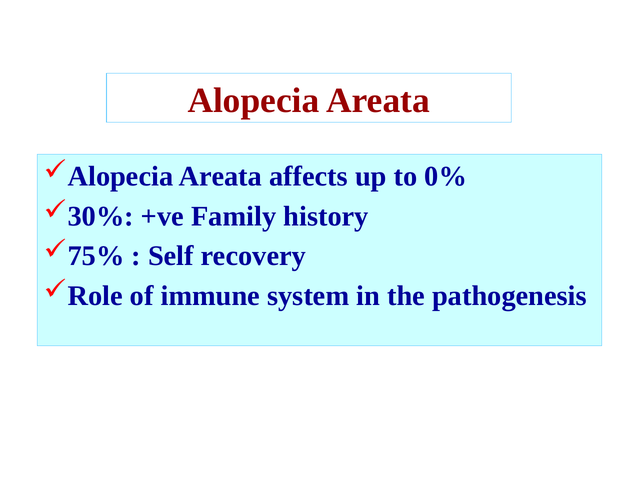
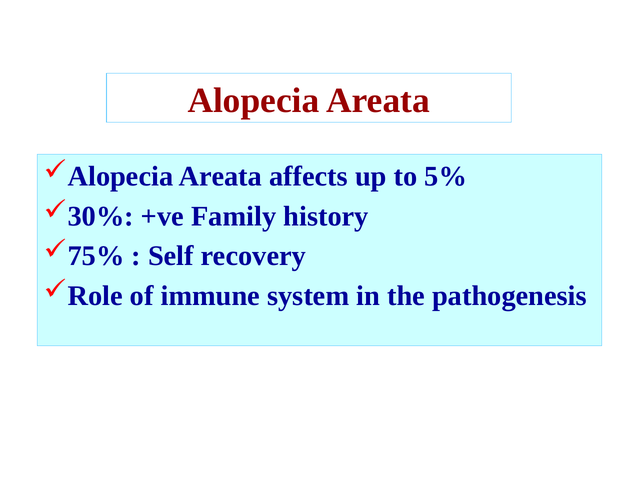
0%: 0% -> 5% (446, 177)
